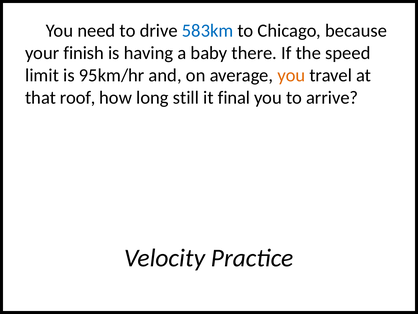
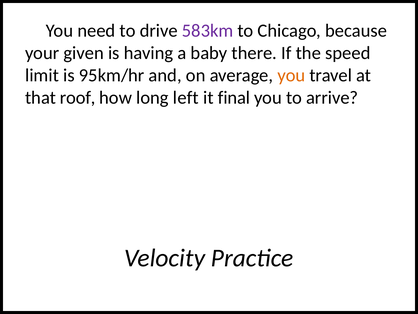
583km colour: blue -> purple (208, 31)
finish: finish -> given (84, 53)
still: still -> left (186, 97)
